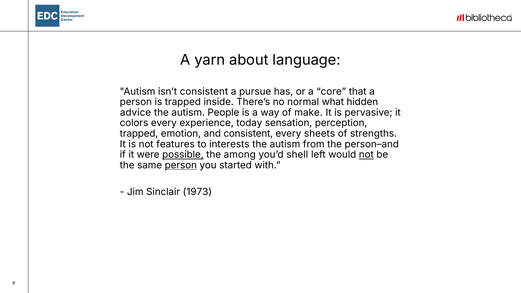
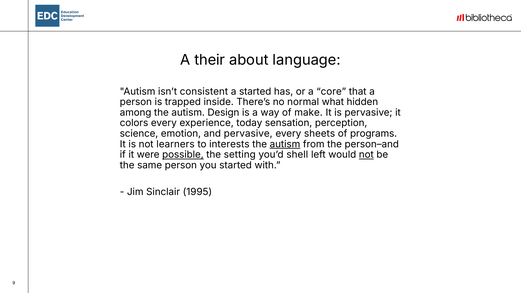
yarn: yarn -> their (210, 60)
a pursue: pursue -> started (255, 91)
advice: advice -> among (136, 113)
People: People -> Design (223, 113)
trapped: trapped -> science (139, 134)
and consistent: consistent -> pervasive (248, 134)
strengths: strengths -> programs (374, 134)
features: features -> learners (175, 144)
autism underline: none -> present (285, 144)
among: among -> setting (240, 155)
person underline: present -> none (181, 165)
1973: 1973 -> 1995 (197, 192)
